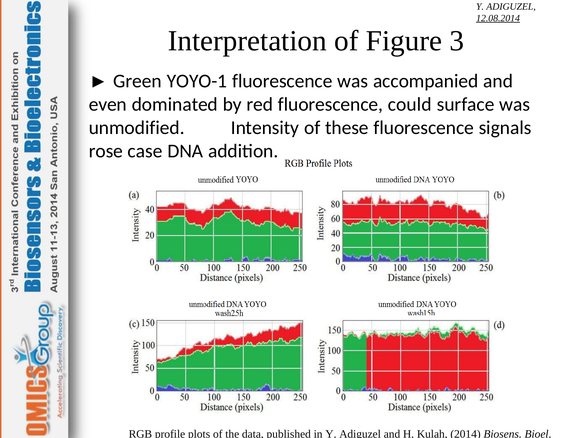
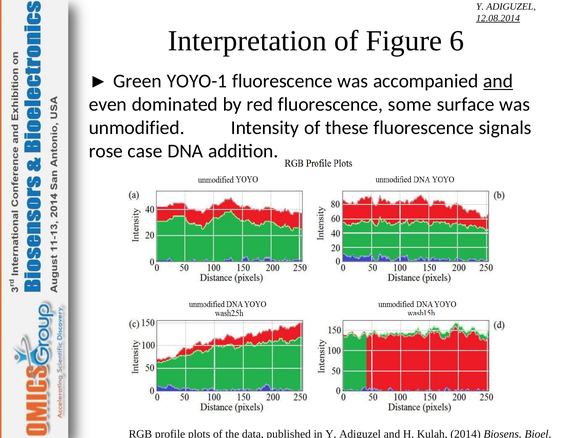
3: 3 -> 6 (457, 41)
and underline: none -> present (498, 81)
could: could -> some (410, 105)
